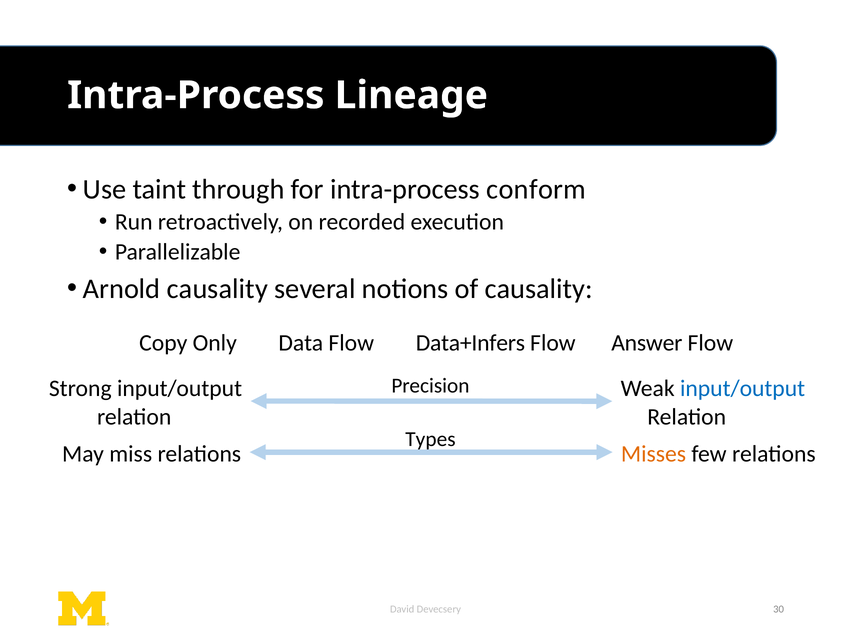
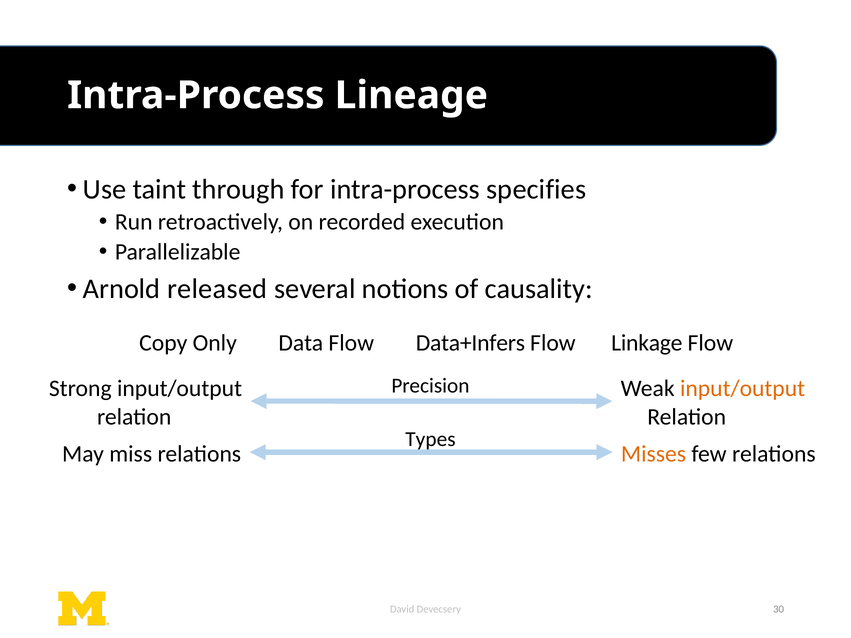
conform: conform -> specifies (536, 189)
Arnold causality: causality -> released (217, 289)
Answer: Answer -> Linkage (647, 343)
input/output colour: blue -> orange (743, 389)
